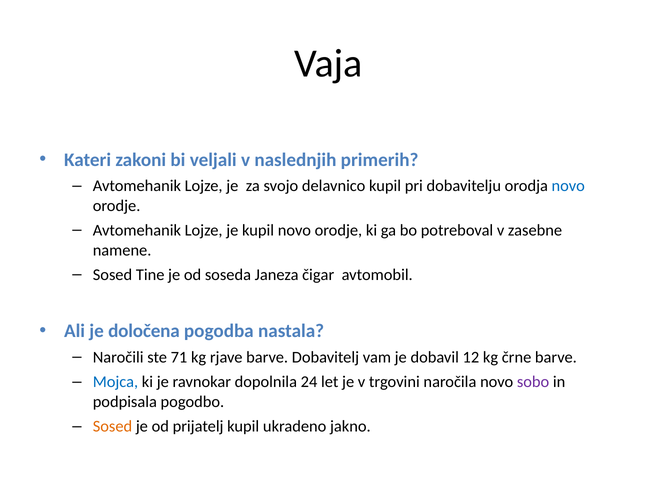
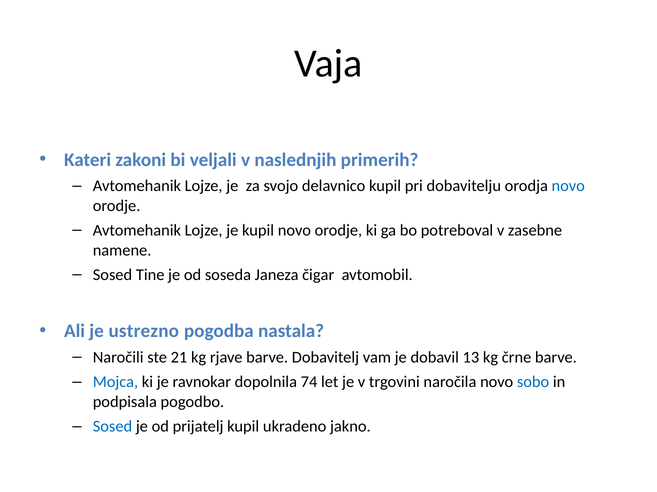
določena: določena -> ustrezno (144, 332)
71: 71 -> 21 (179, 358)
12: 12 -> 13 (471, 358)
24: 24 -> 74 (309, 383)
sobo colour: purple -> blue (533, 383)
Sosed colour: orange -> blue (113, 427)
